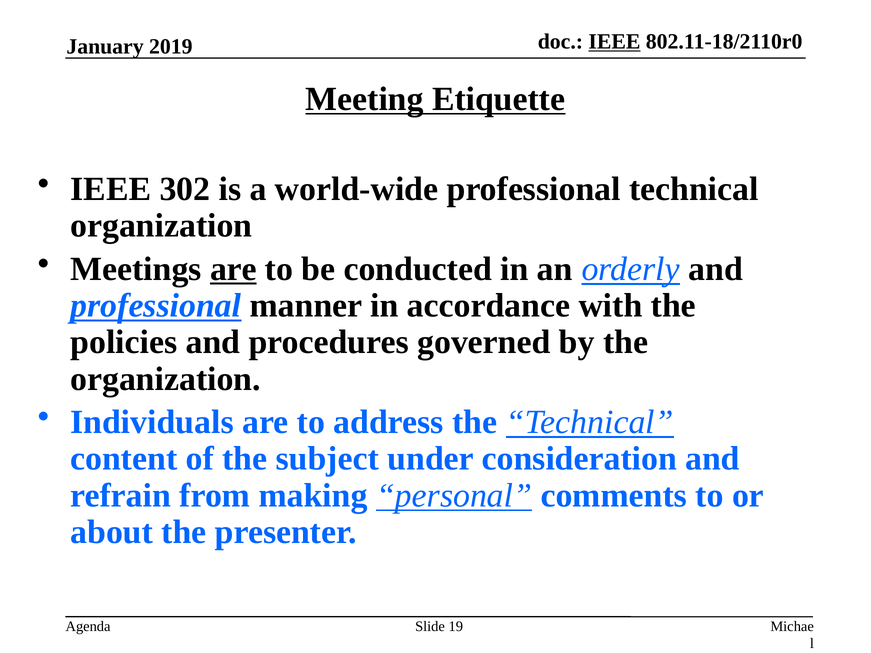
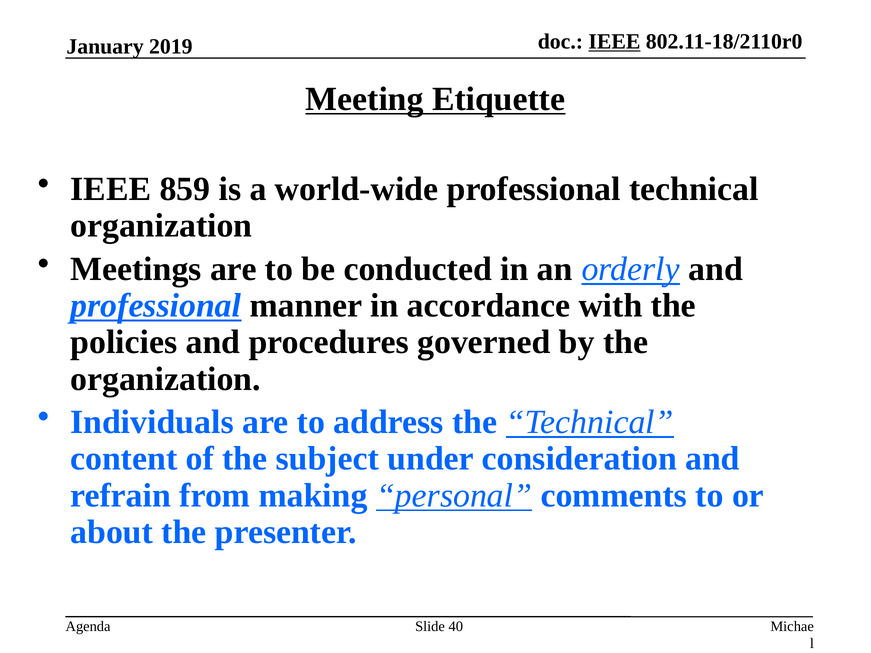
302: 302 -> 859 (185, 189)
are underline: present -> none (233, 269)
19: 19 -> 40 (456, 627)
